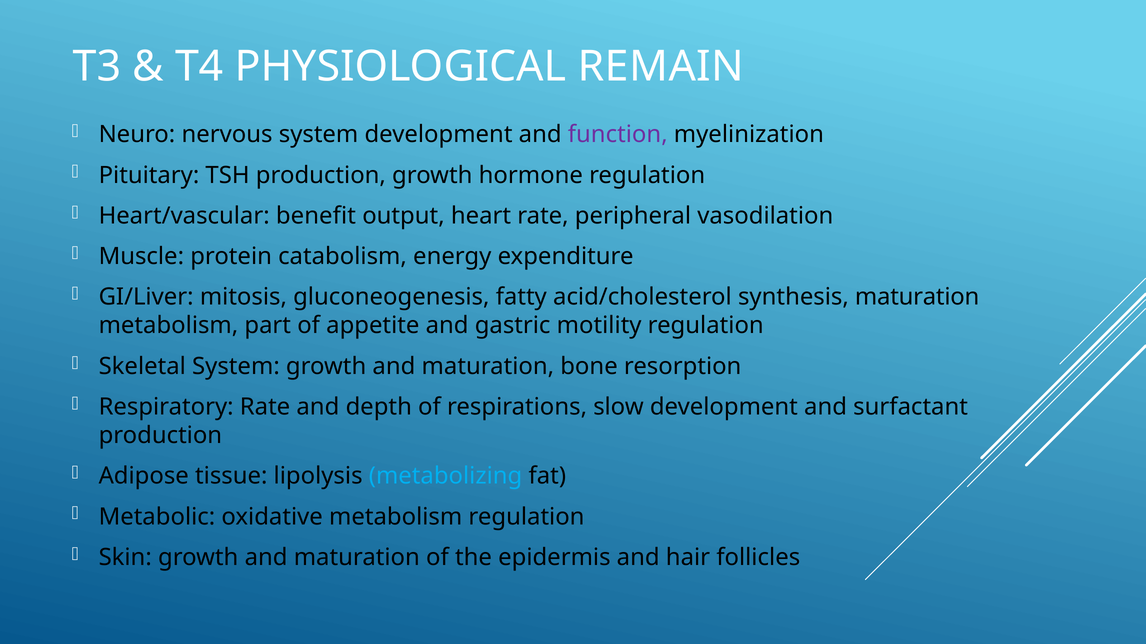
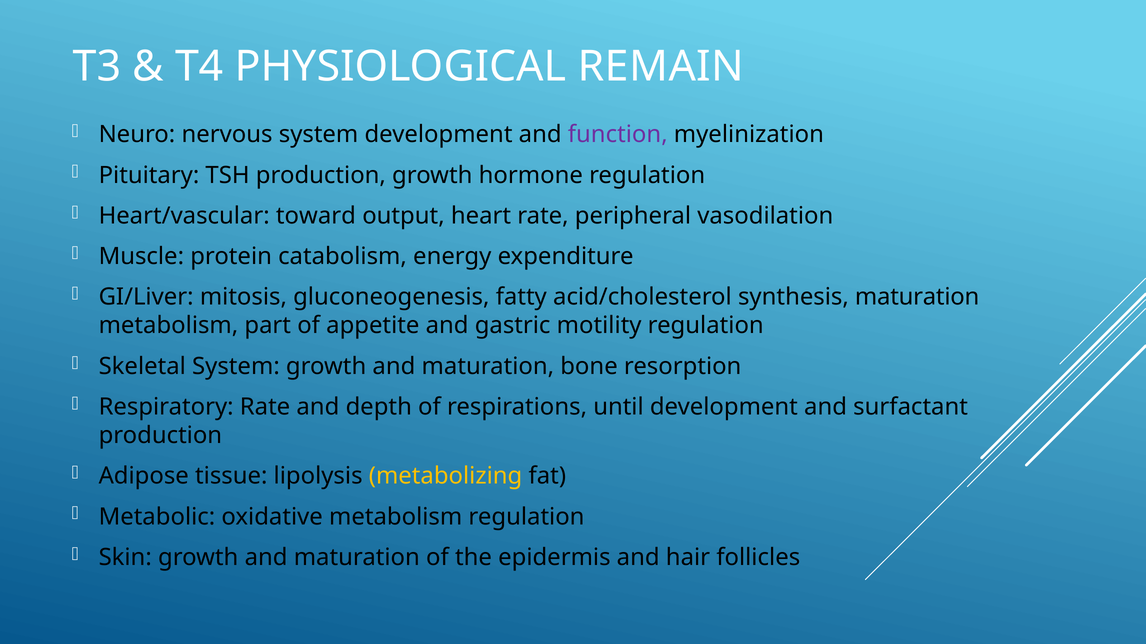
benefit: benefit -> toward (316, 216)
slow: slow -> until (618, 407)
metabolizing colour: light blue -> yellow (446, 477)
